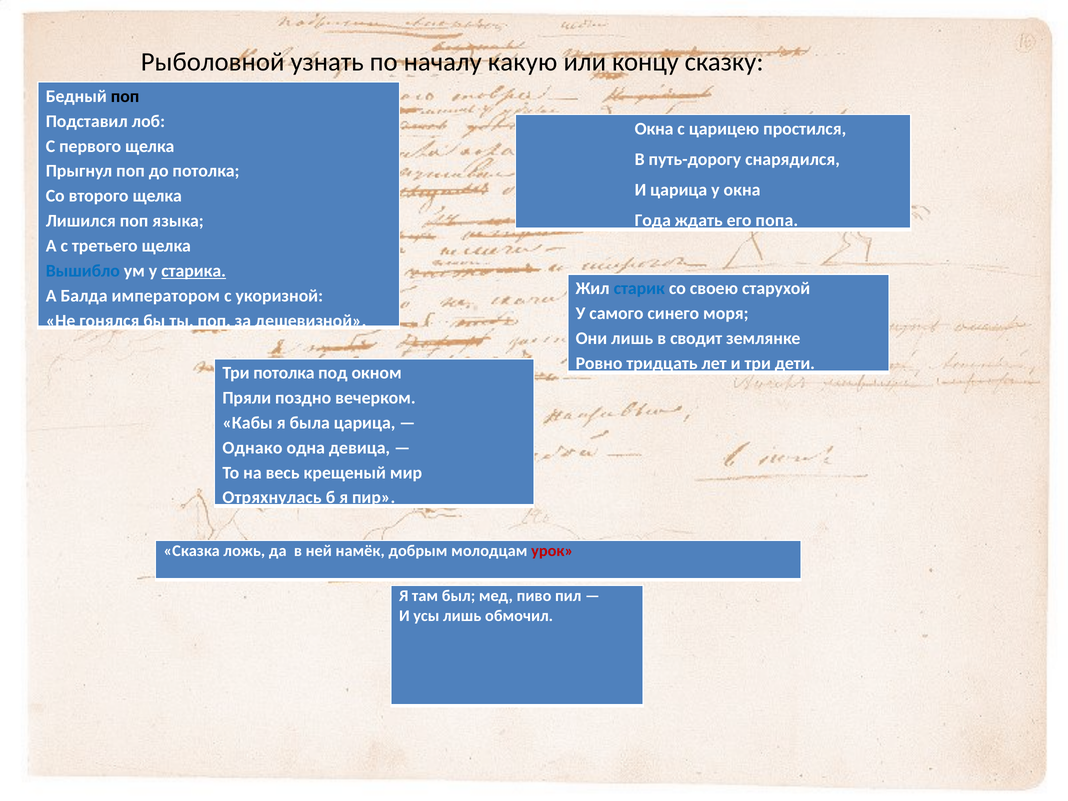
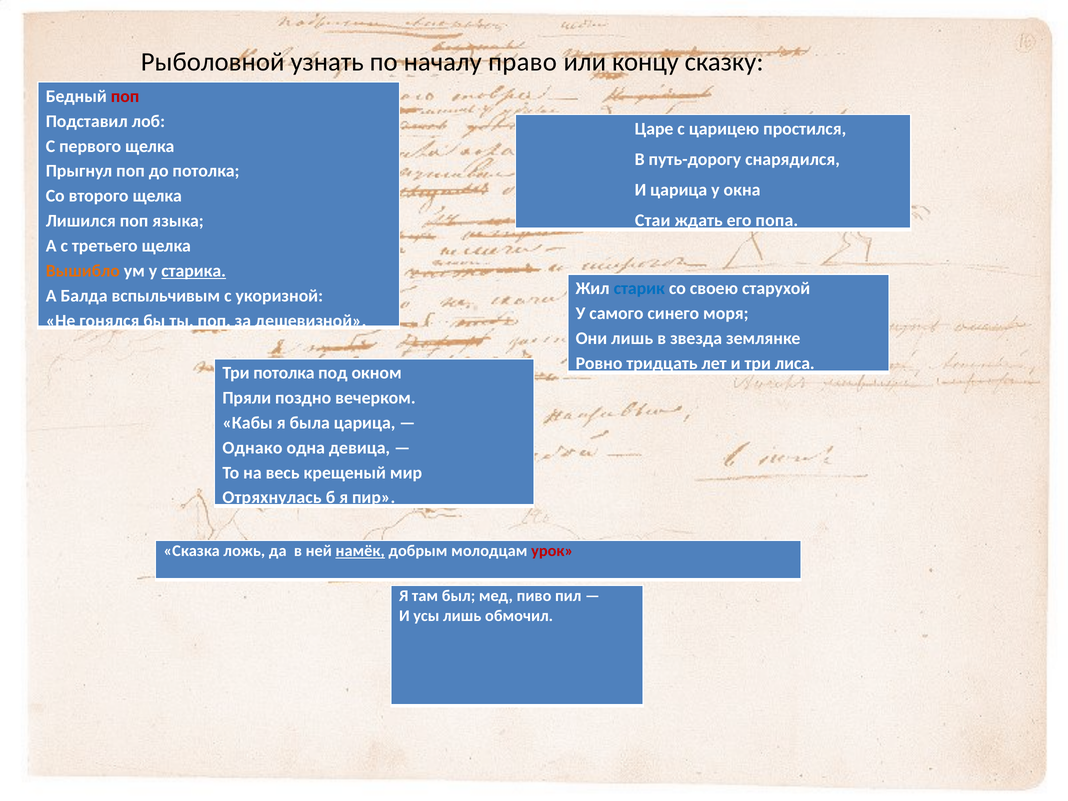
какую: какую -> право (523, 62)
поп colour: black -> red (125, 96)
Окна: Окна -> Царе (654, 129)
Года: Года -> Стаи (653, 220)
Вышибло colour: blue -> orange (83, 271)
императором: императором -> вспыльчивым (166, 296)
сводит: сводит -> звезда (696, 338)
дети: дети -> лиса (795, 363)
намёк underline: none -> present (360, 551)
